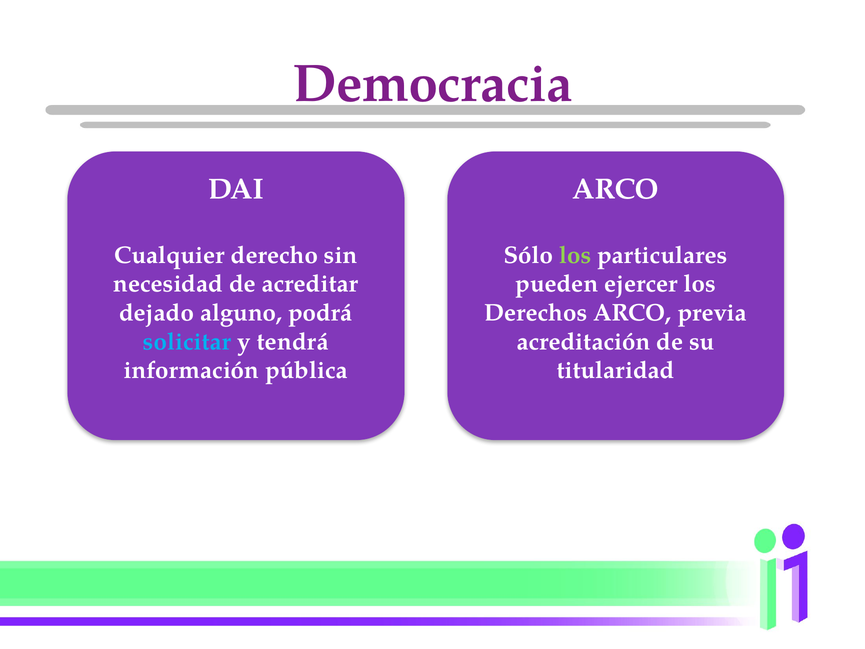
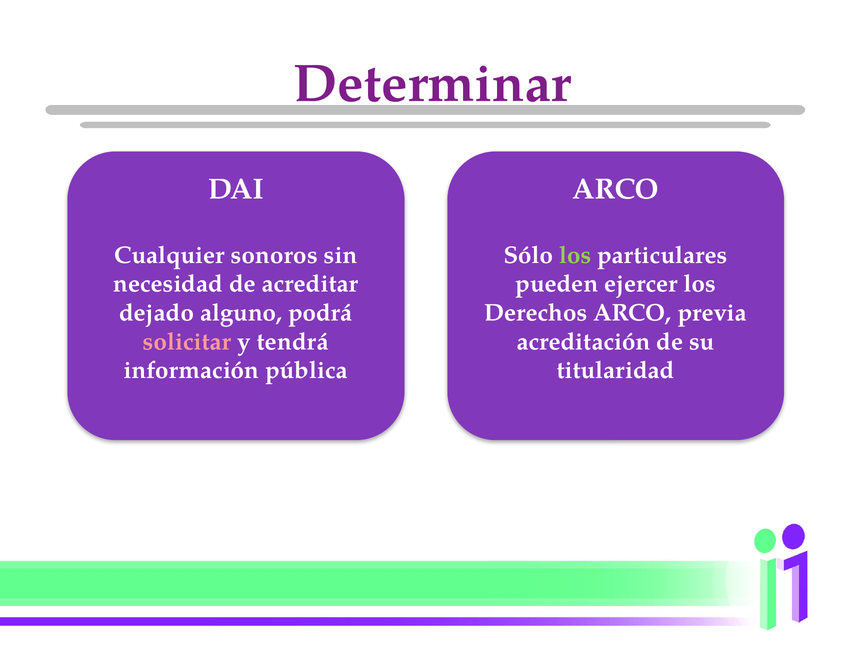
Democracia: Democracia -> Determinar (432, 84)
derecho: derecho -> sonoros (274, 255)
solicitar colour: light blue -> pink (187, 342)
